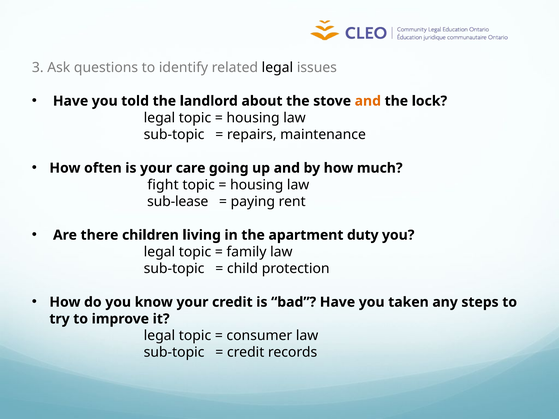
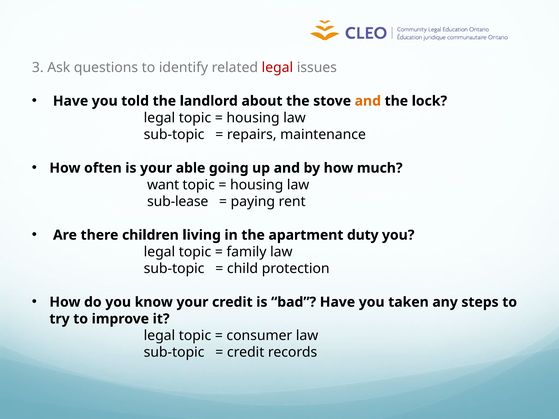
legal colour: black -> red (277, 68)
care: care -> able (191, 168)
fight: fight -> want (163, 185)
